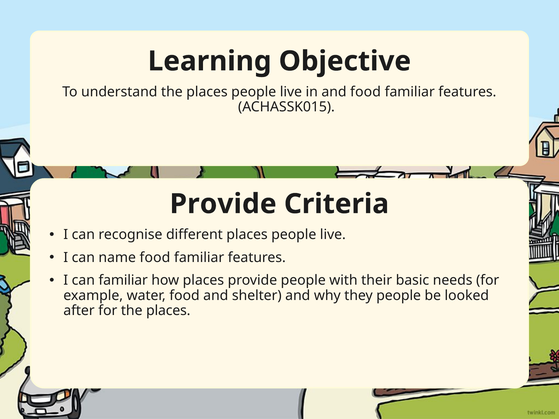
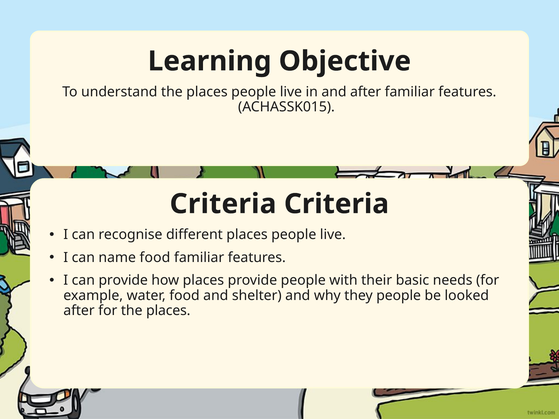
and food: food -> after (366, 92)
Provide: Provide -> Criteria (223, 204)
can familiar: familiar -> provide (123, 281)
